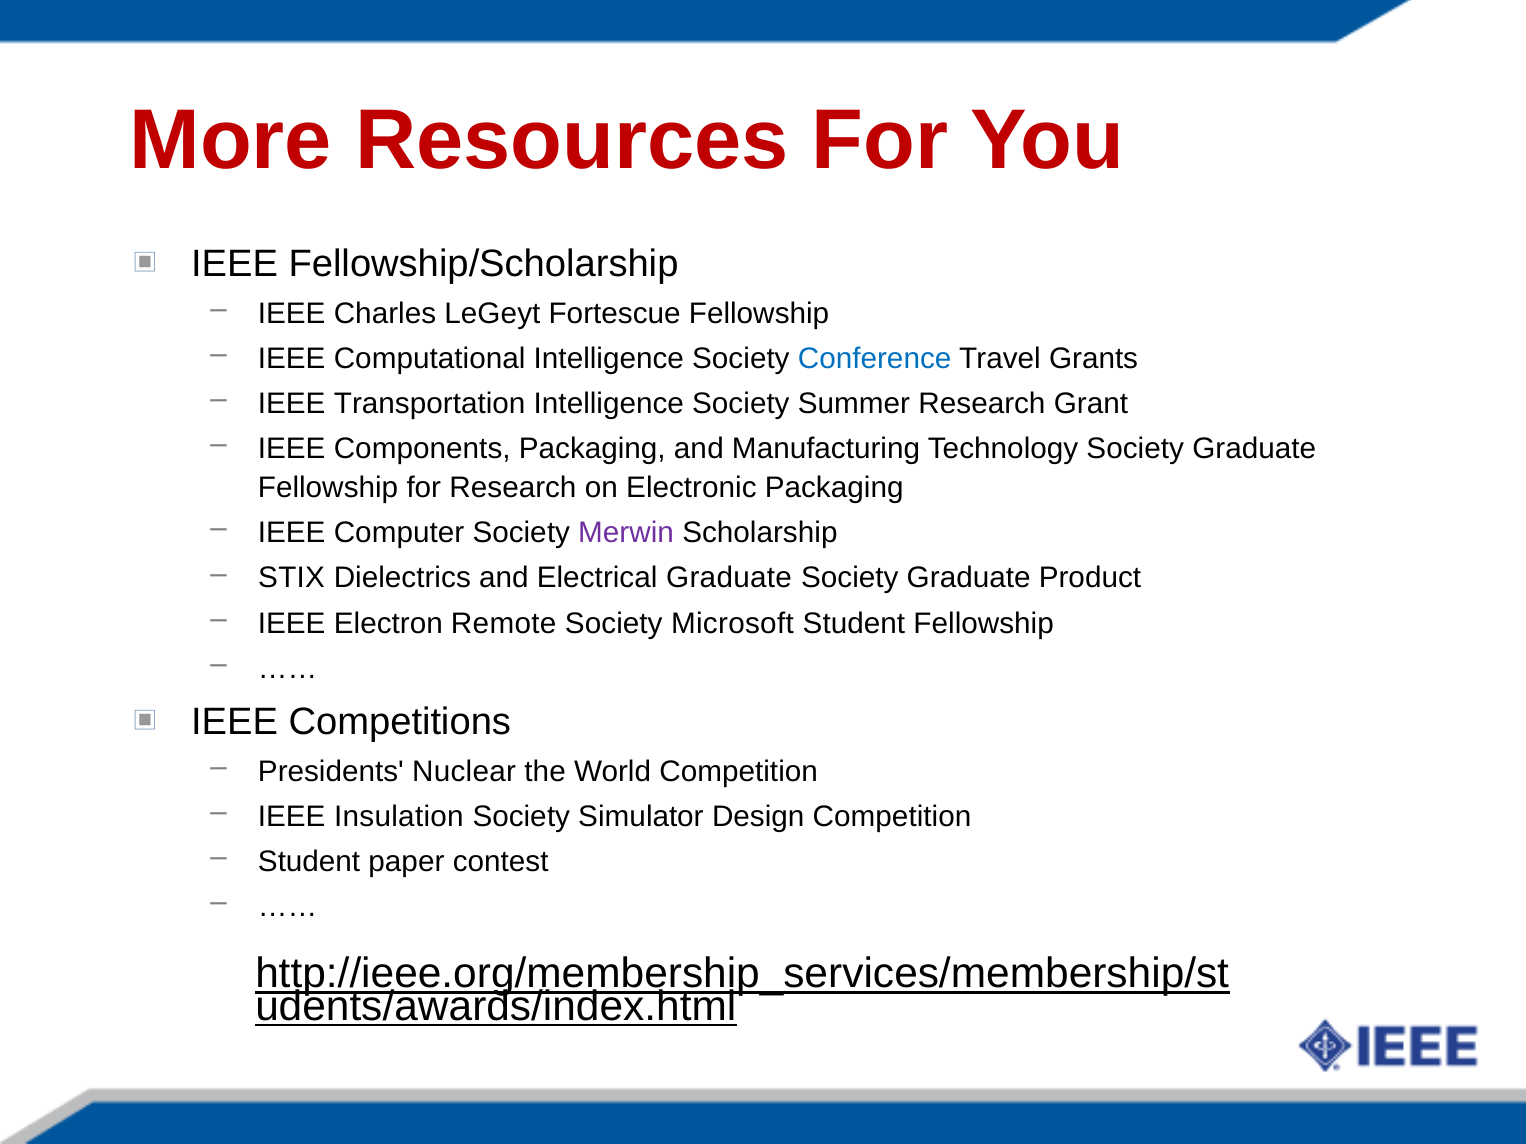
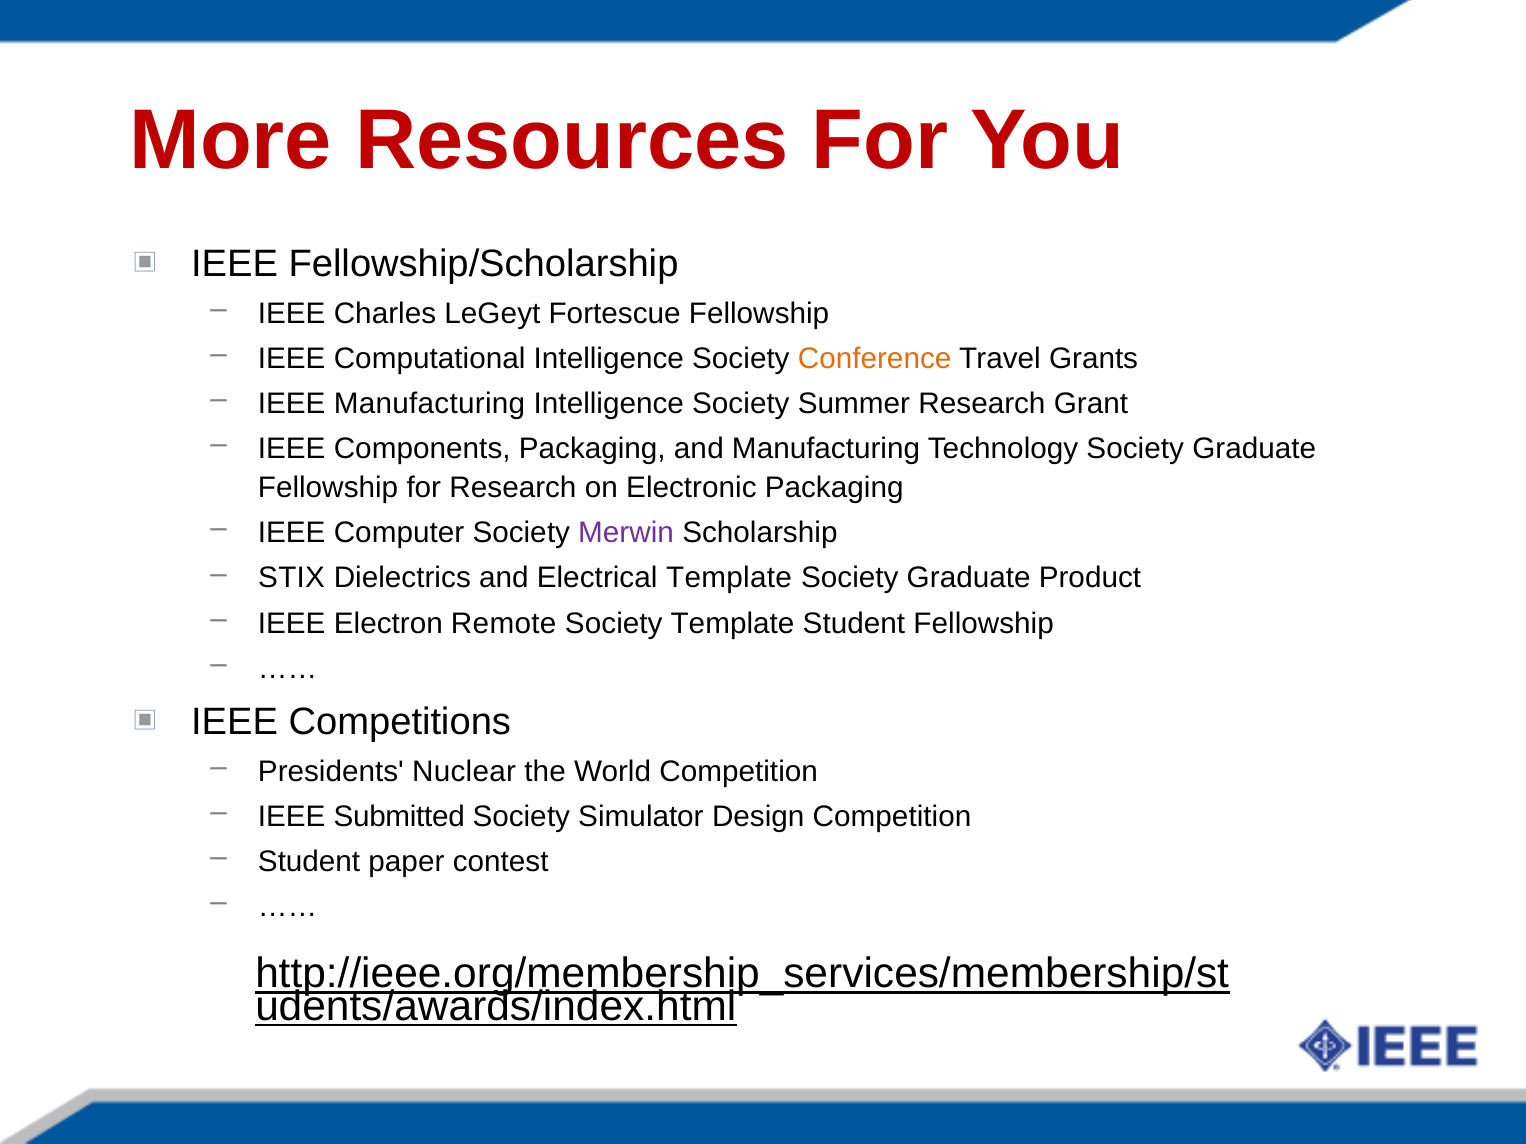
Conference colour: blue -> orange (875, 359)
IEEE Transportation: Transportation -> Manufacturing (430, 404)
Electrical Graduate: Graduate -> Template (729, 578)
Society Microsoft: Microsoft -> Template (733, 623)
Insulation: Insulation -> Submitted (399, 817)
